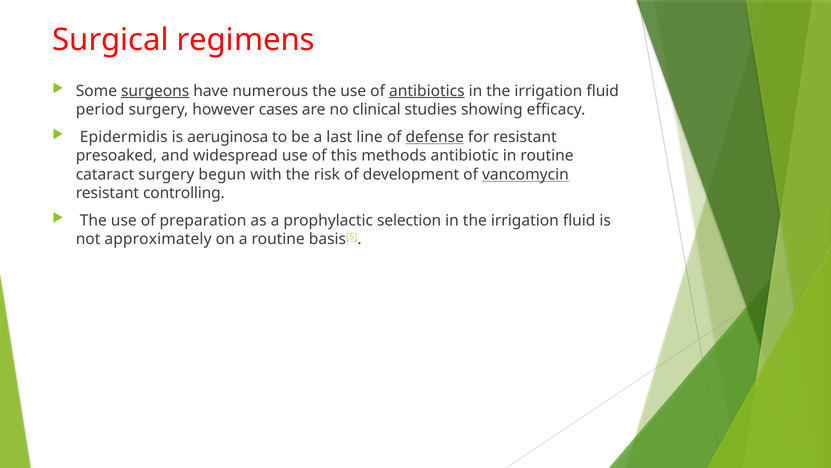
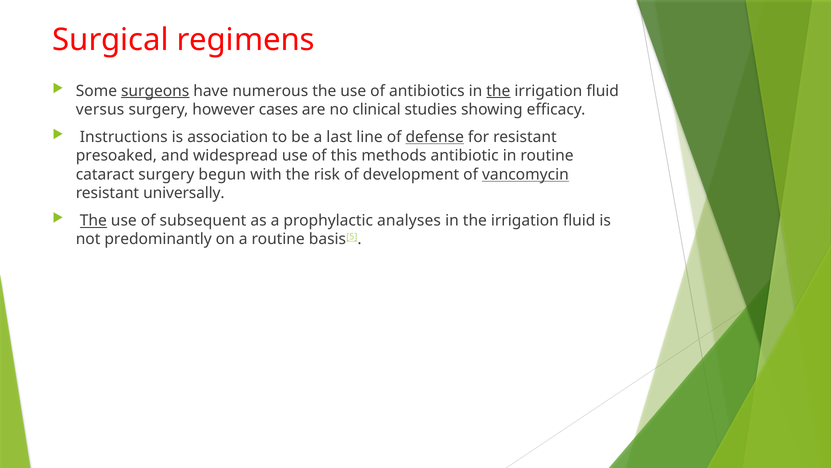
antibiotics underline: present -> none (427, 91)
the underline: none -> present (498, 91)
period: period -> versus (100, 110)
Epidermidis: Epidermidis -> Instructions (124, 137)
aeruginosa: aeruginosa -> association (228, 137)
controlling: controlling -> universally (184, 193)
The underline: none -> present (93, 220)
preparation: preparation -> subsequent (203, 220)
selection: selection -> analyses (409, 220)
approximately: approximately -> predominantly (158, 239)
